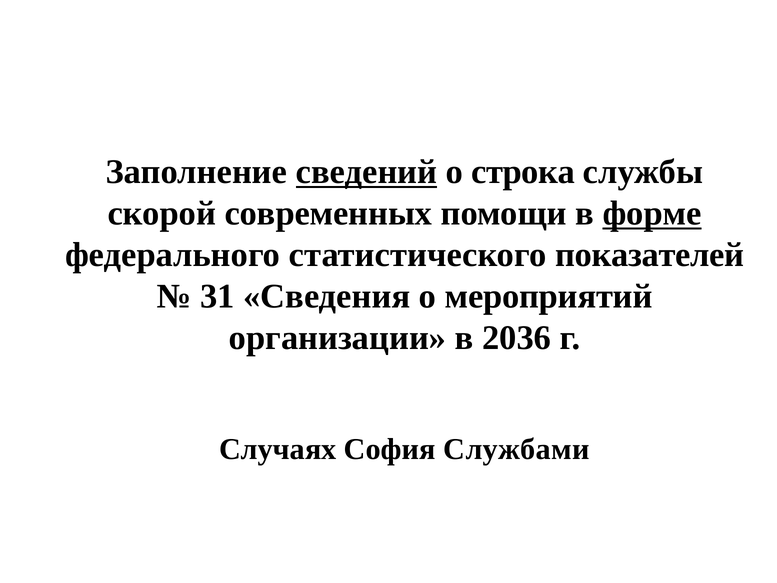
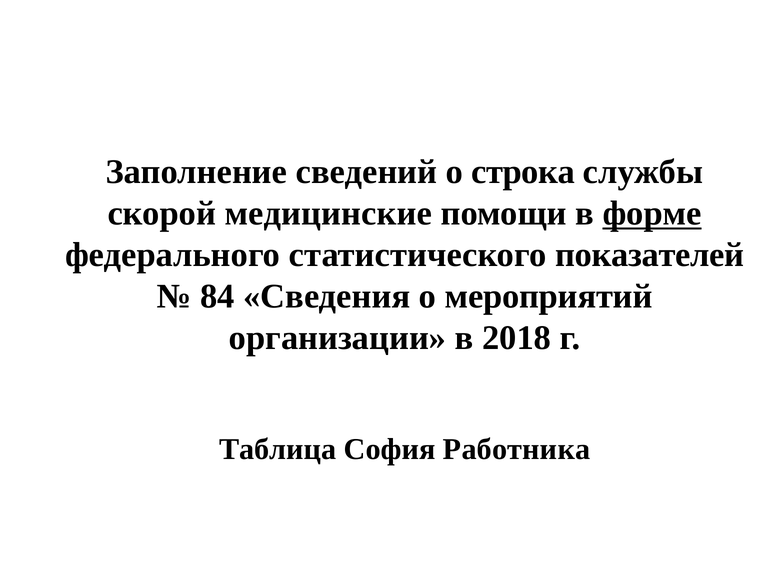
сведений underline: present -> none (367, 172)
современных: современных -> медицинские (328, 213)
31: 31 -> 84 (217, 296)
2036: 2036 -> 2018 (517, 338)
Случаях: Случаях -> Таблица (278, 449)
Службами: Службами -> Работника (517, 449)
